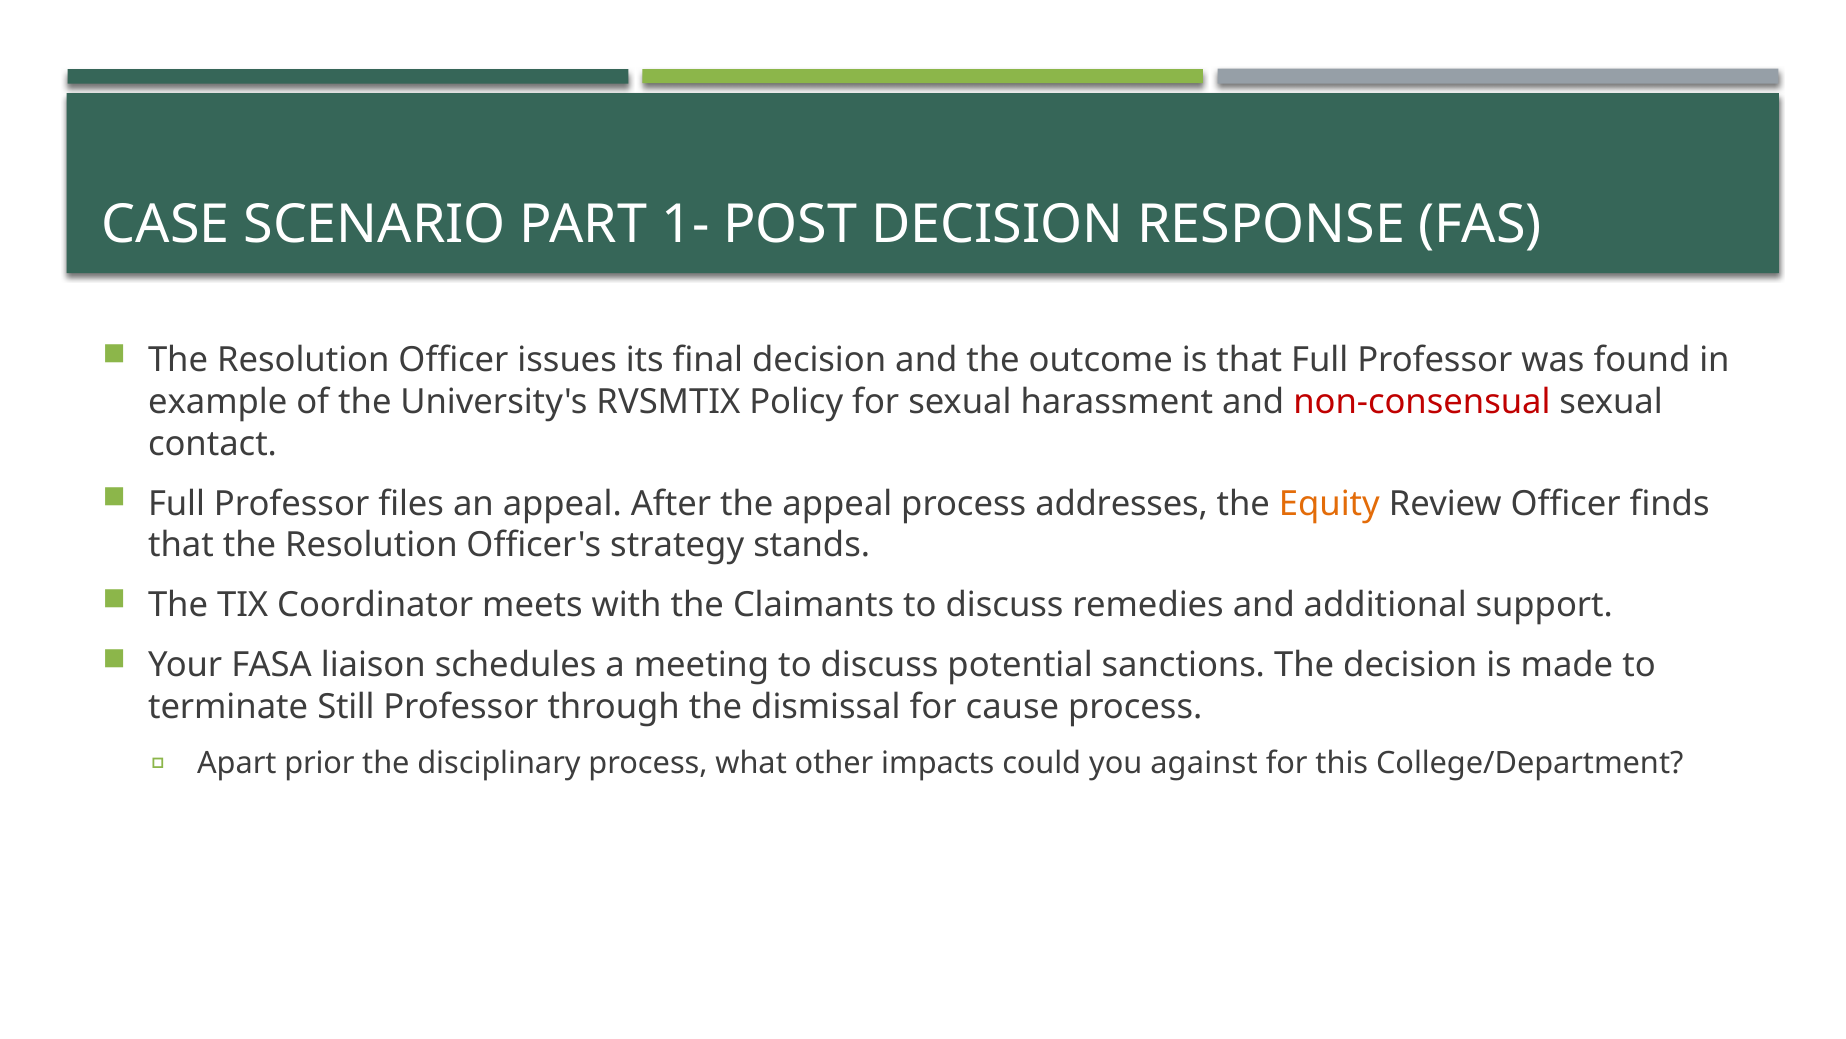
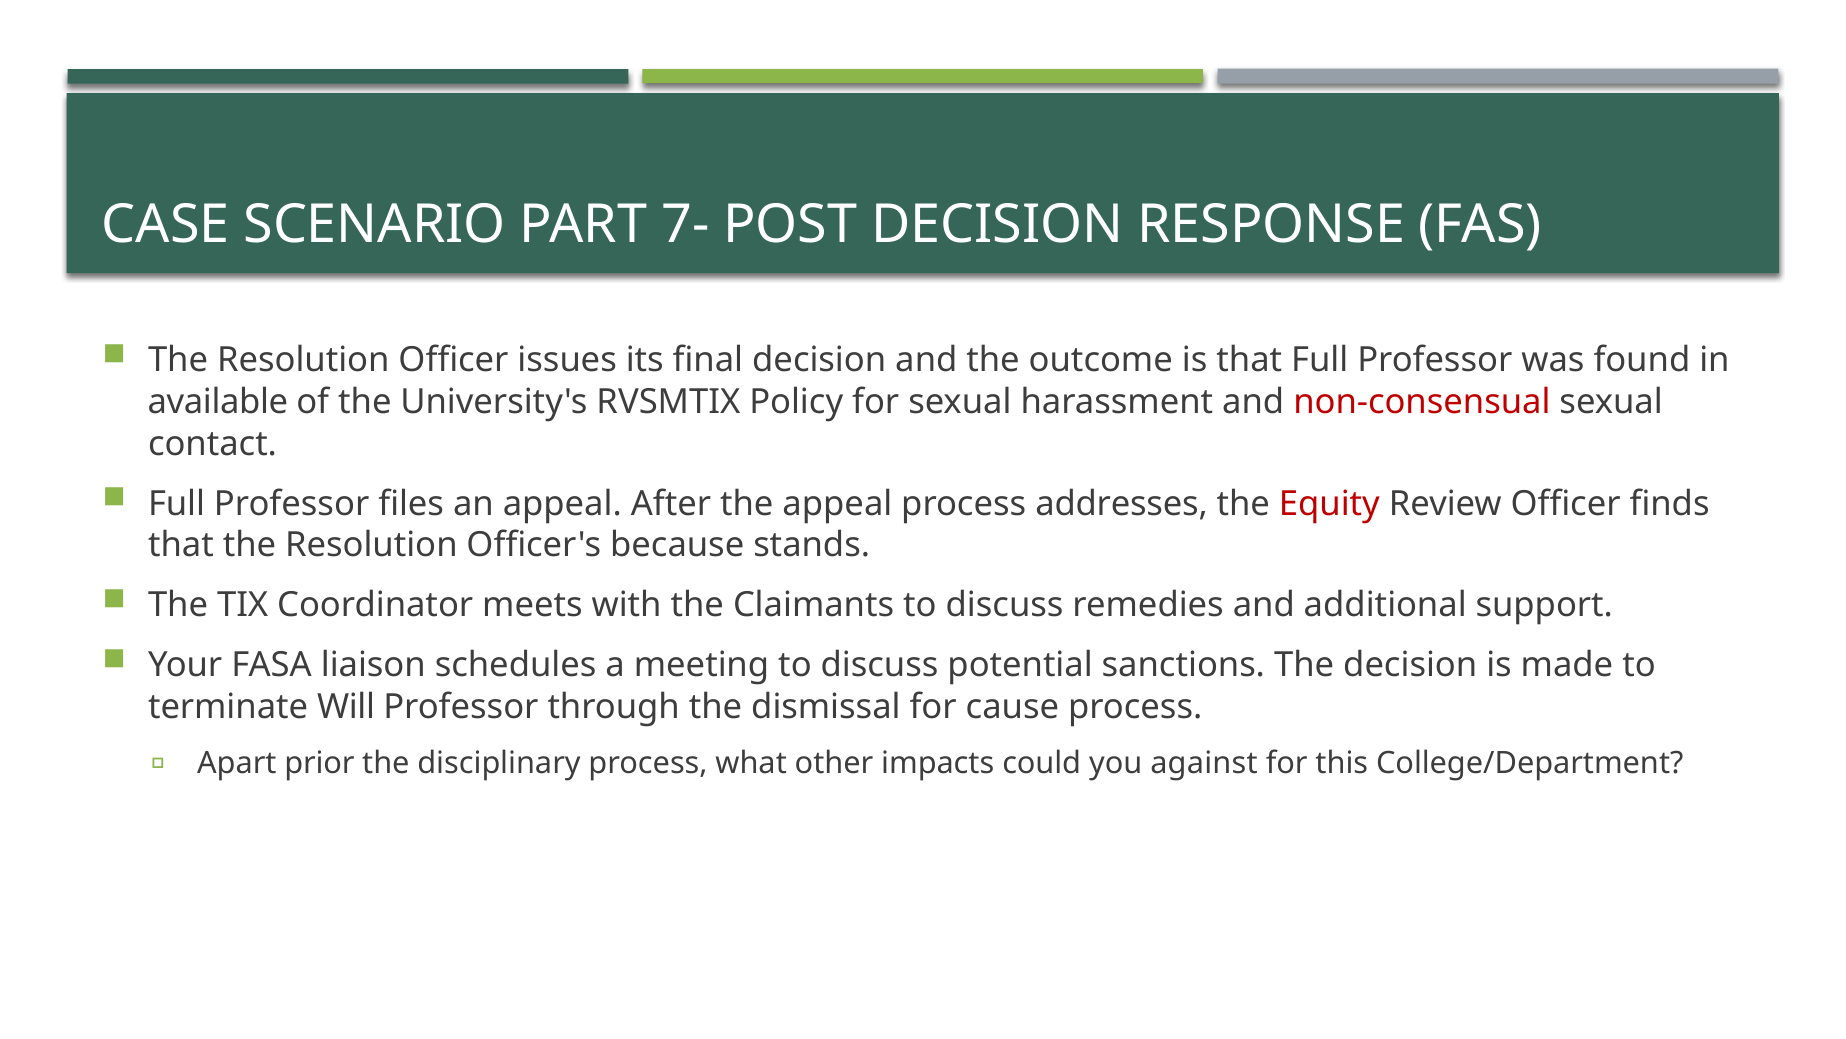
1-: 1- -> 7- (685, 224)
example: example -> available (218, 402)
Equity colour: orange -> red (1329, 503)
strategy: strategy -> because (677, 545)
Still: Still -> Will (346, 706)
